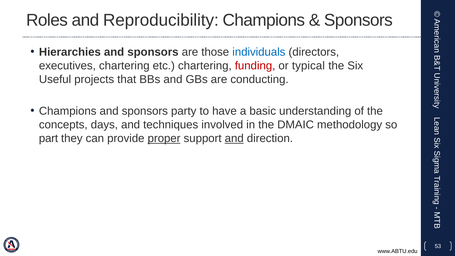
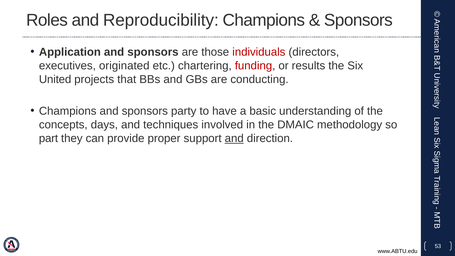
Hierarchies: Hierarchies -> Application (70, 52)
individuals colour: blue -> red (259, 52)
executives chartering: chartering -> originated (124, 66)
typical: typical -> results (308, 66)
Useful: Useful -> United (55, 79)
proper underline: present -> none (164, 138)
